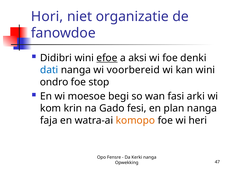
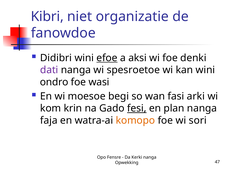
Hori: Hori -> Kibri (47, 16)
dati colour: blue -> purple (49, 70)
voorbereid: voorbereid -> spesroetoe (133, 70)
stop: stop -> wasi (99, 82)
fesi underline: none -> present (137, 108)
heri: heri -> sori (198, 121)
